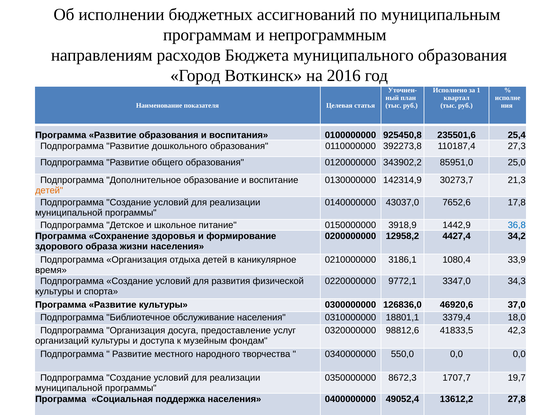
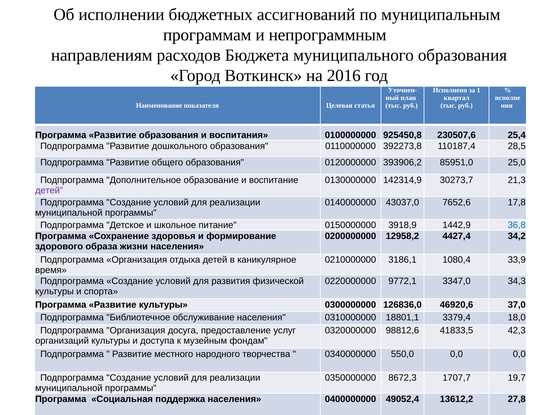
235501,6: 235501,6 -> 230507,6 (457, 135)
27,3: 27,3 -> 28,5 (517, 146)
343902,2: 343902,2 -> 393906,2 (402, 163)
детей colour: orange -> purple (49, 191)
